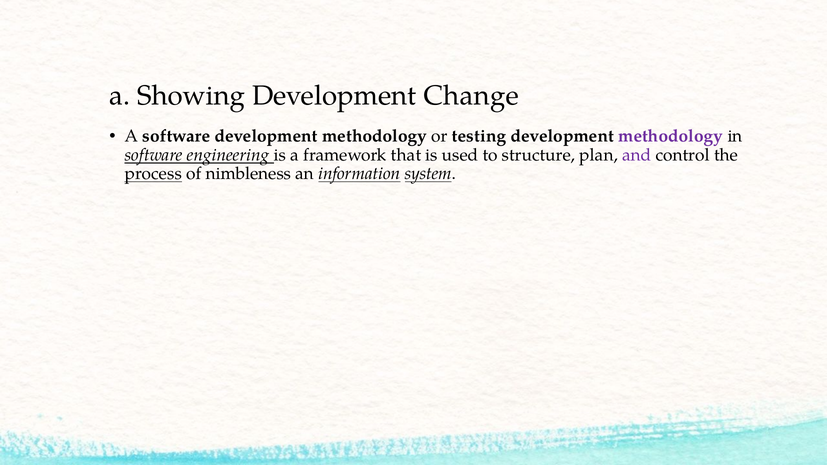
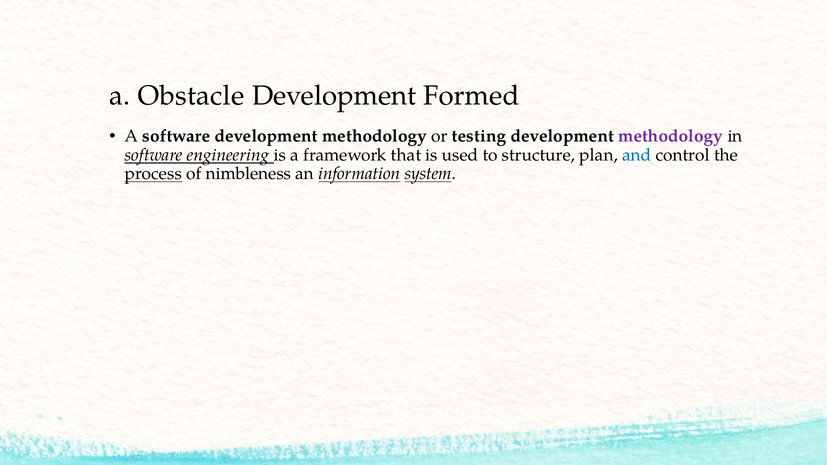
Showing: Showing -> Obstacle (191, 96)
Change: Change -> Formed (471, 96)
and colour: purple -> blue (637, 155)
